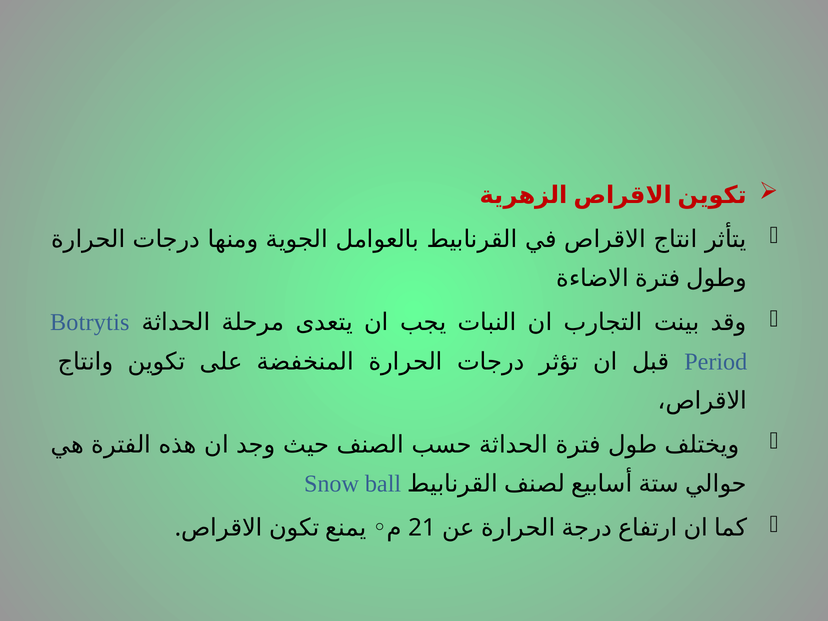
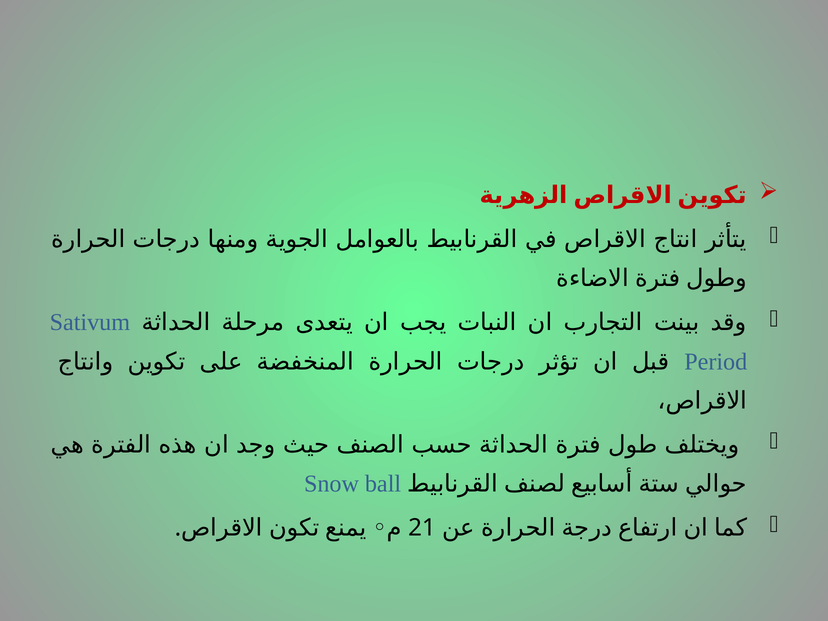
Botrytis: Botrytis -> Sativum (90, 322)
